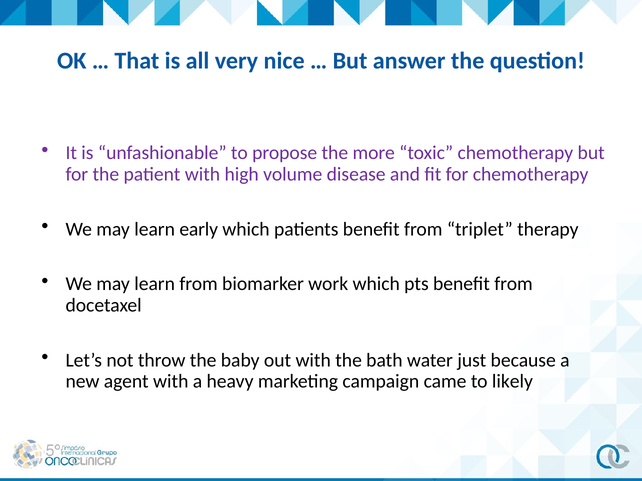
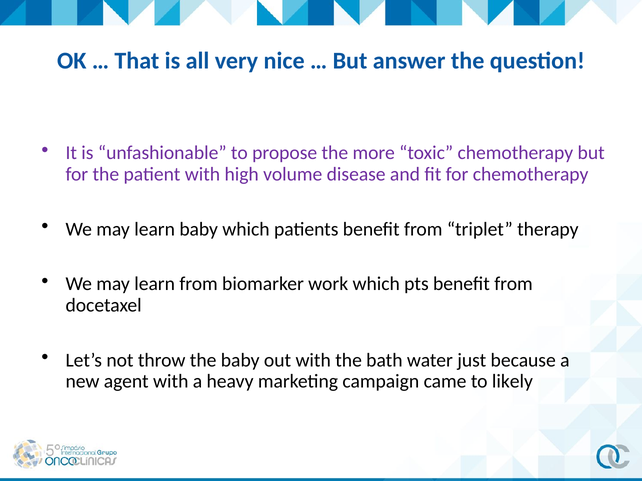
learn early: early -> baby (199, 229)
